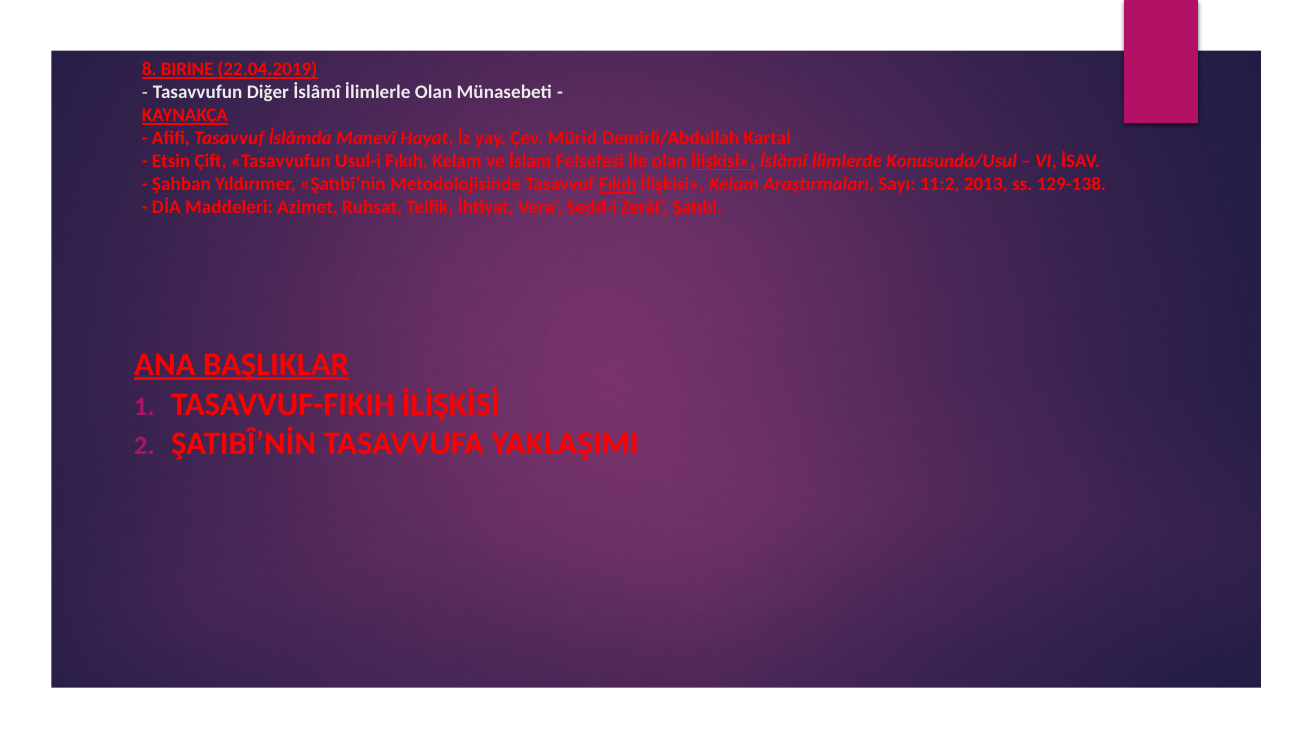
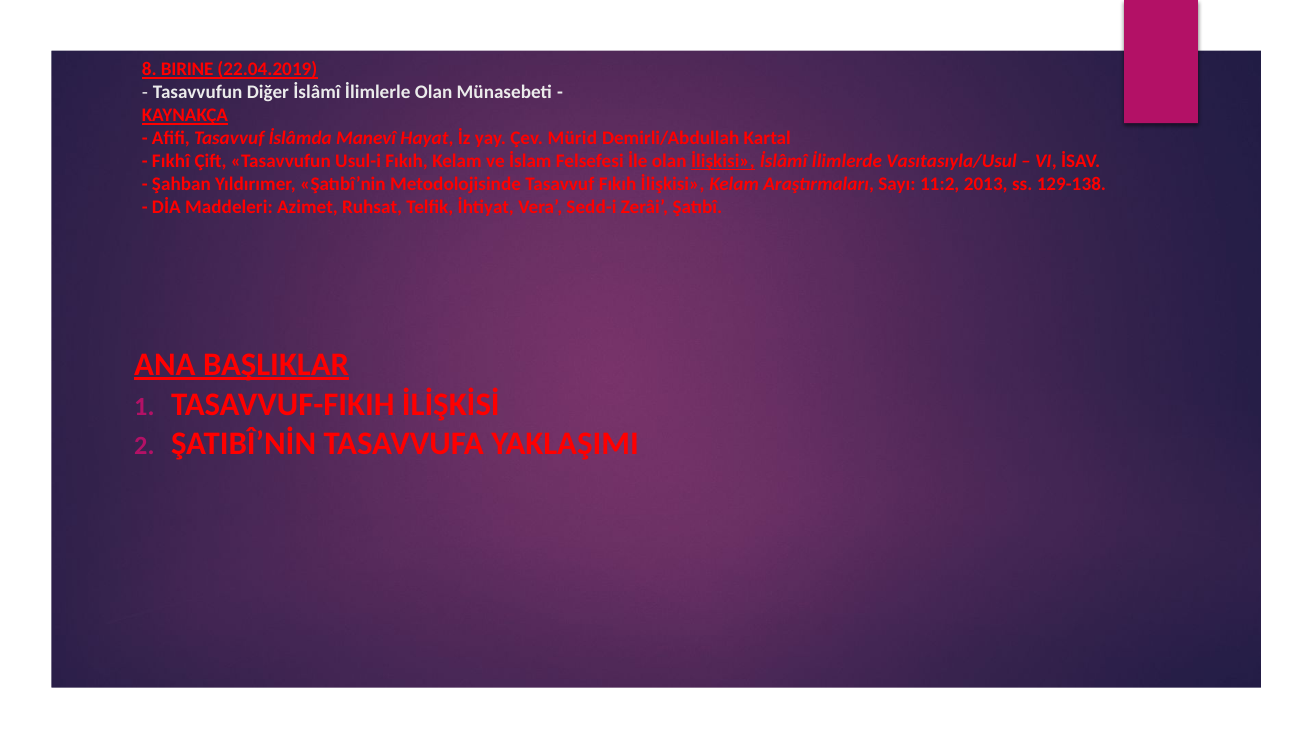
Etsin: Etsin -> Fıkhî (171, 161)
Konusunda/Usul: Konusunda/Usul -> Vasıtasıyla/Usul (952, 161)
Fıkıh underline: present -> none (618, 184)
